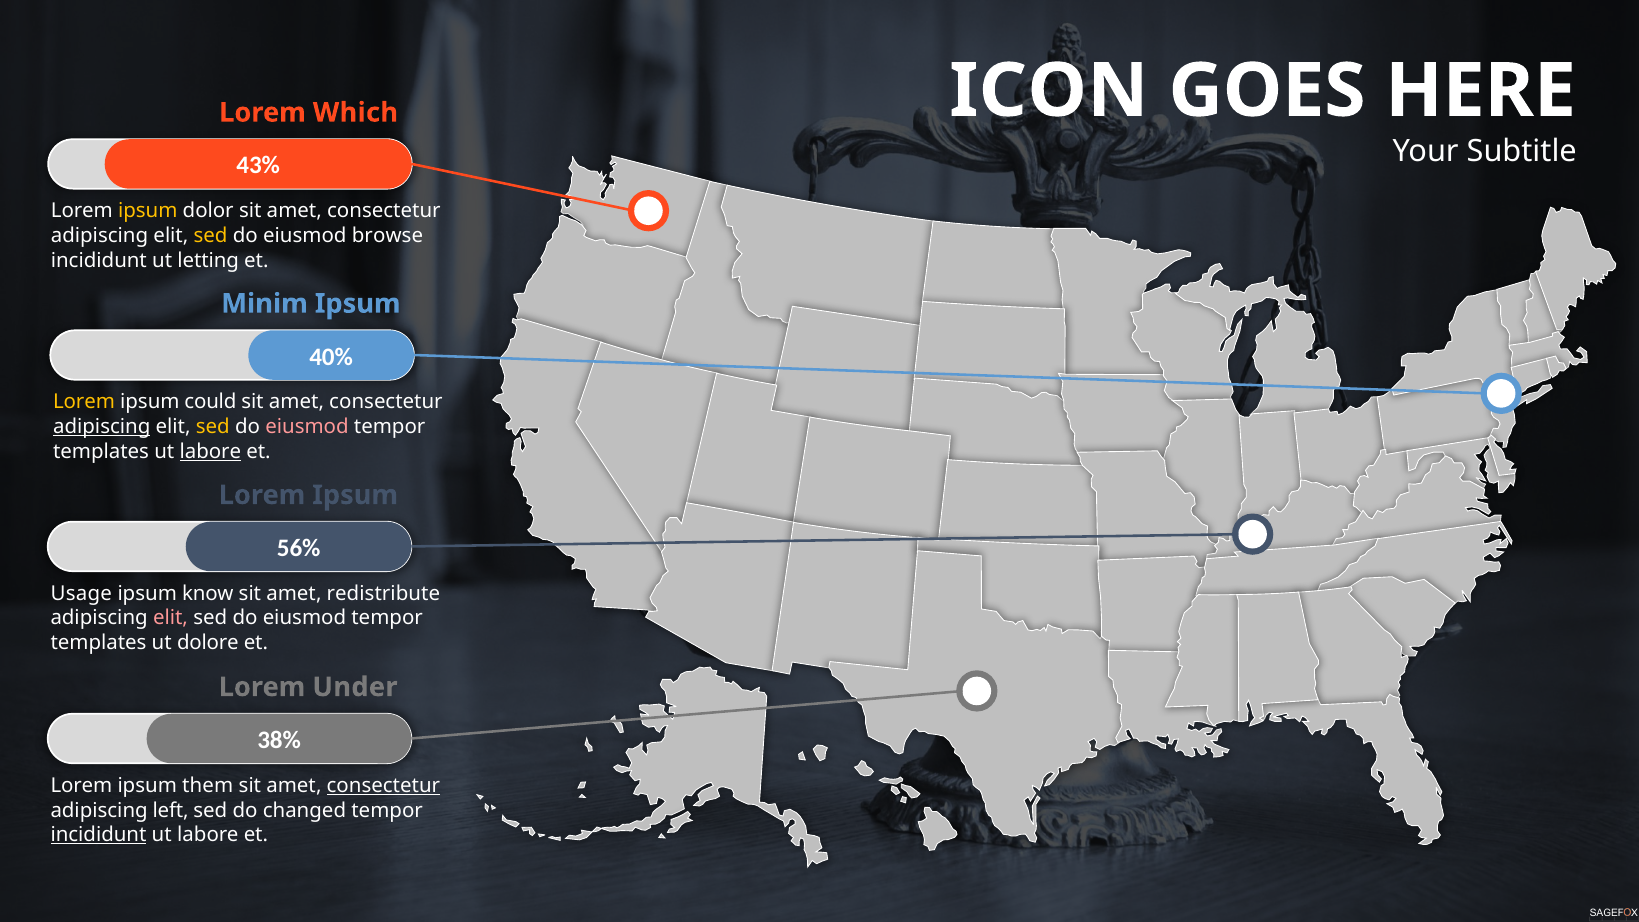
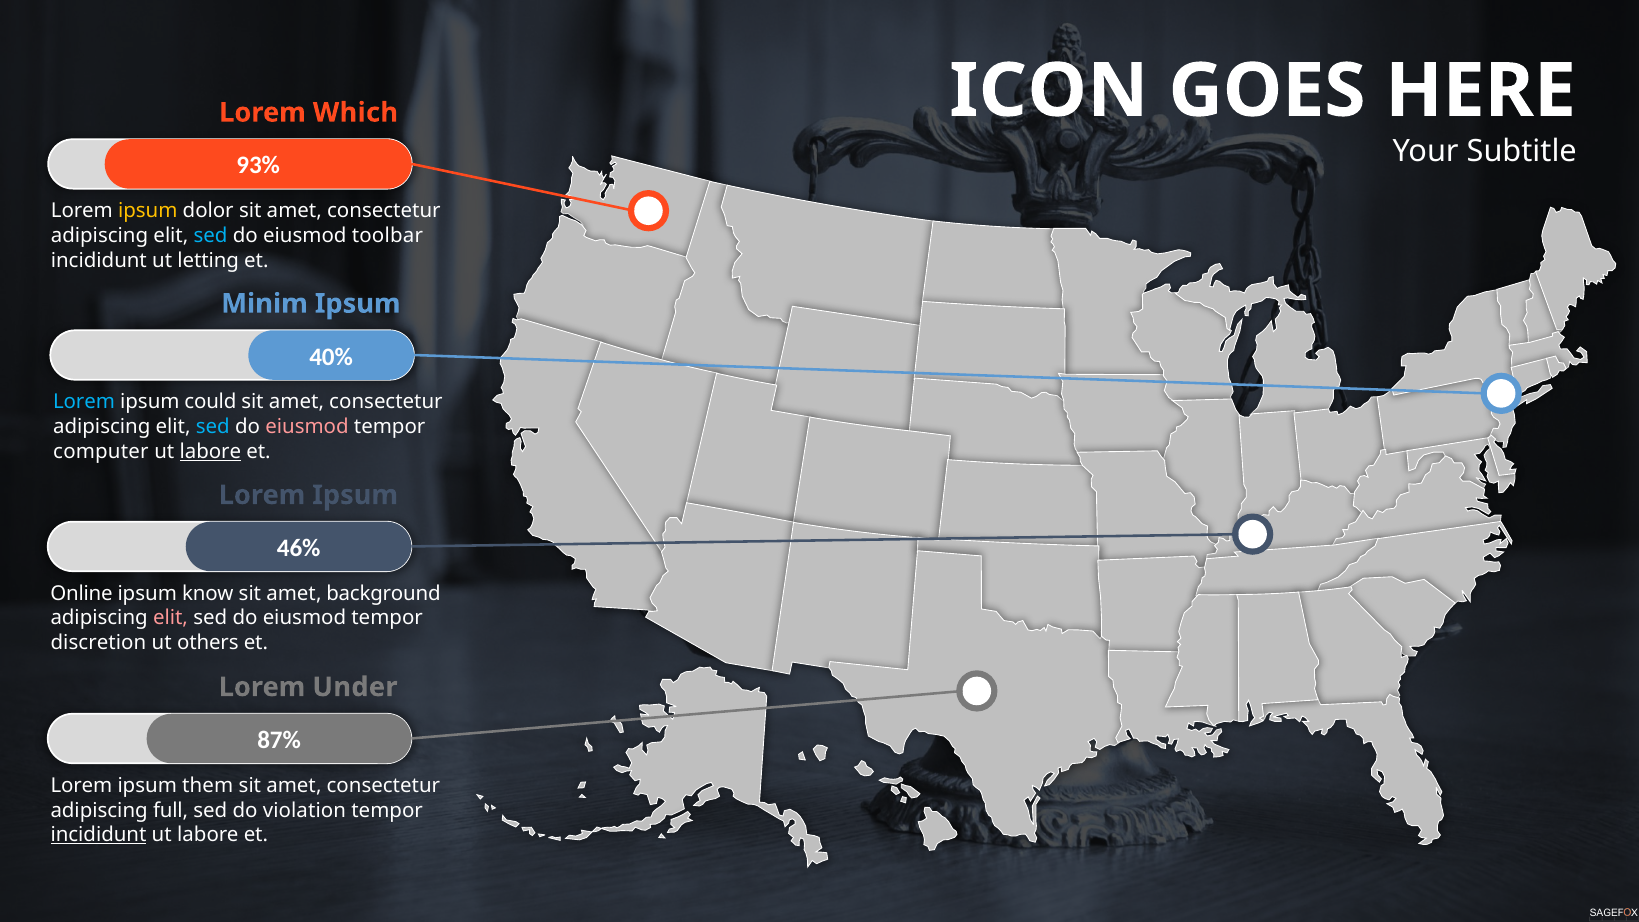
43%: 43% -> 93% (258, 166)
sed colour: yellow -> light blue (211, 236)
browse: browse -> toolbar (387, 236)
Lorem colour: yellow -> light blue (84, 402)
adipiscing underline: present -> none (102, 427)
sed colour: yellow -> light blue (213, 427)
templates: templates -> computer (101, 451)
56%: 56% -> 46% (299, 548)
Usage: Usage -> Online (81, 594)
redistribute: redistribute -> background (383, 594)
templates: templates -> discretion (98, 643)
dolore: dolore -> others (208, 643)
38%: 38% -> 87% (279, 740)
consectetur underline: present -> none (383, 786)
left: left -> full (171, 810)
changed: changed -> violation (304, 810)
